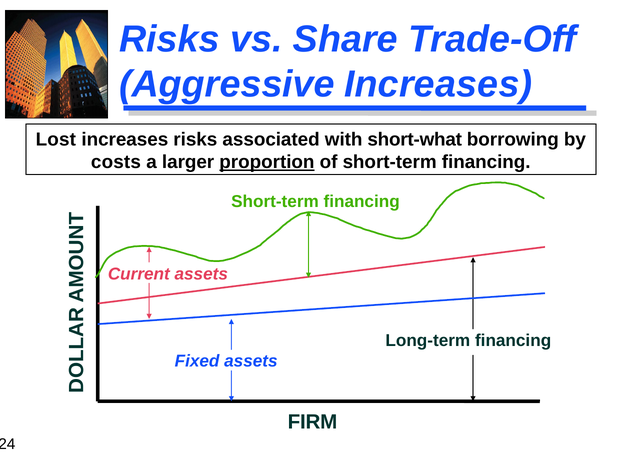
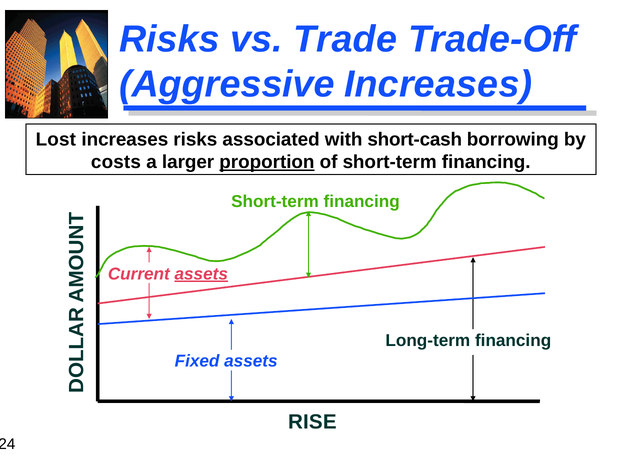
Share: Share -> Trade (345, 39)
short-what: short-what -> short-cash (415, 139)
assets underline: none -> present (201, 274)
FIRM: FIRM -> RISE (312, 422)
